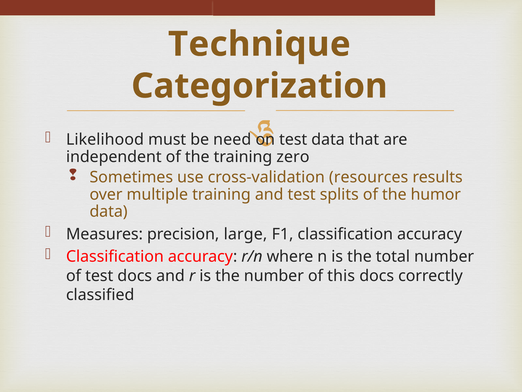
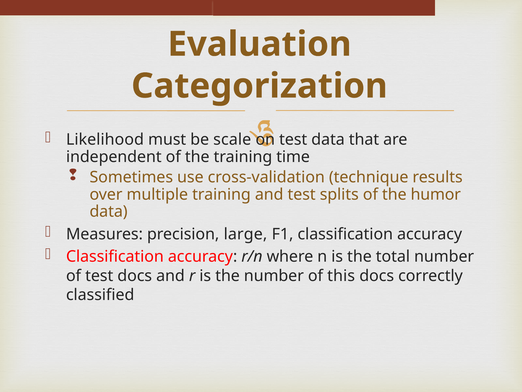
Technique: Technique -> Evaluation (259, 44)
need: need -> scale (232, 139)
zero: zero -> time (293, 157)
resources: resources -> technique (369, 177)
